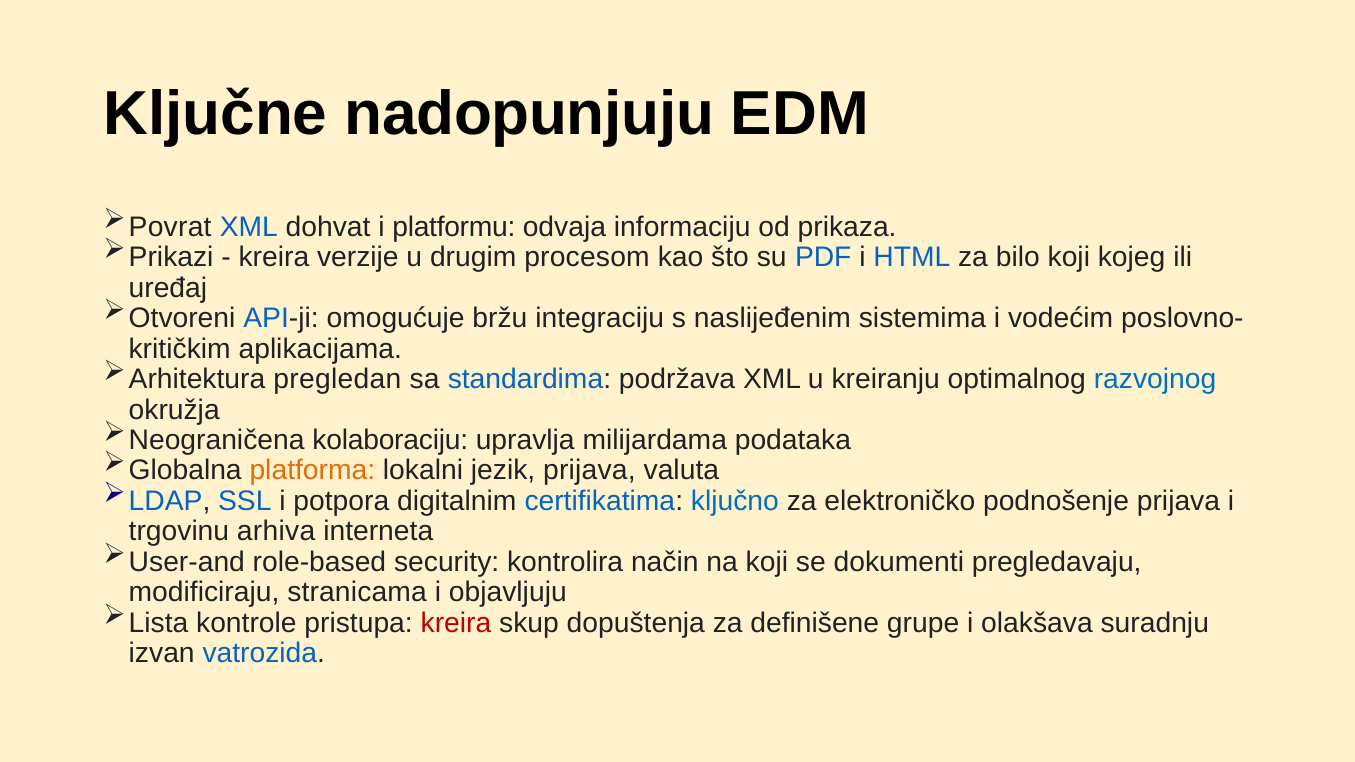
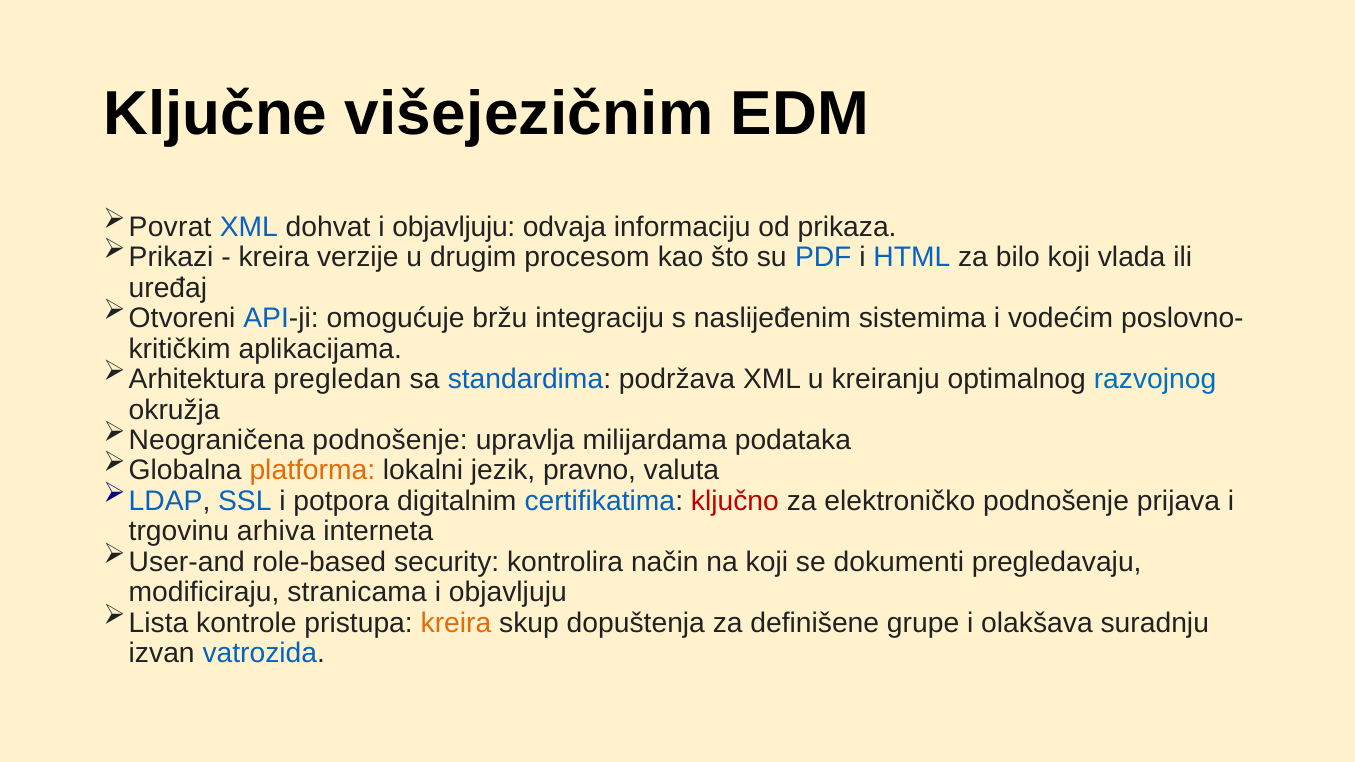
nadopunjuju: nadopunjuju -> višejezičnim (529, 114)
dohvat i platformu: platformu -> objavljuju (454, 227)
kojeg: kojeg -> vlada (1132, 257)
Neograničena kolaboraciju: kolaboraciju -> podnošenje (390, 440)
jezik prijava: prijava -> pravno (590, 471)
ključno colour: blue -> red (735, 501)
kreira colour: red -> orange (456, 623)
